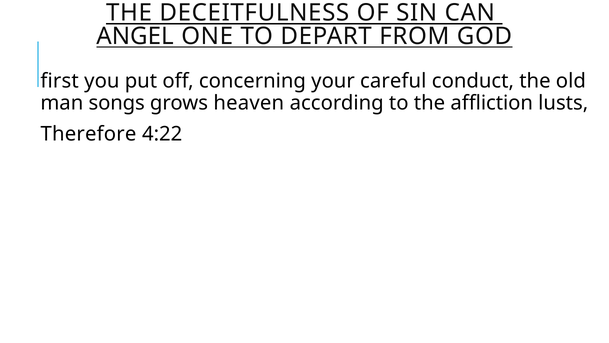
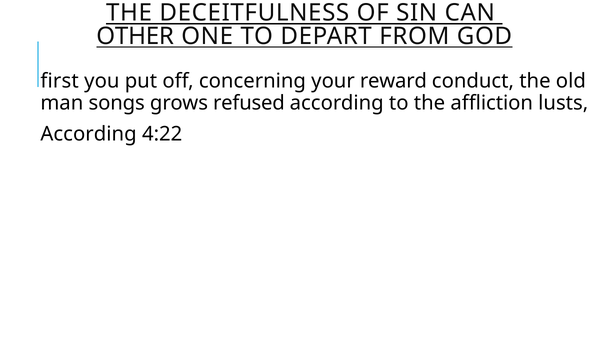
ANGEL: ANGEL -> OTHER (135, 36)
careful: careful -> reward (393, 81)
heaven: heaven -> refused (249, 103)
Therefore: Therefore -> According (89, 134)
